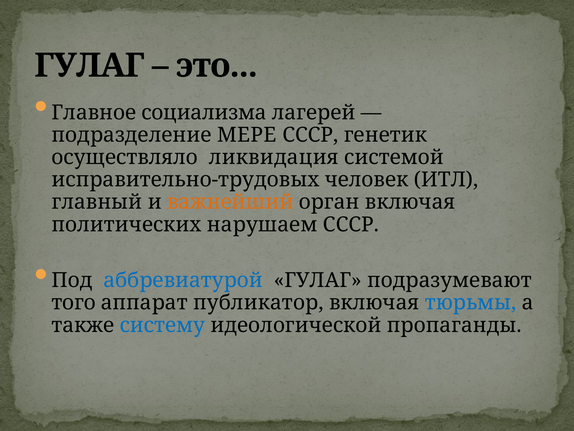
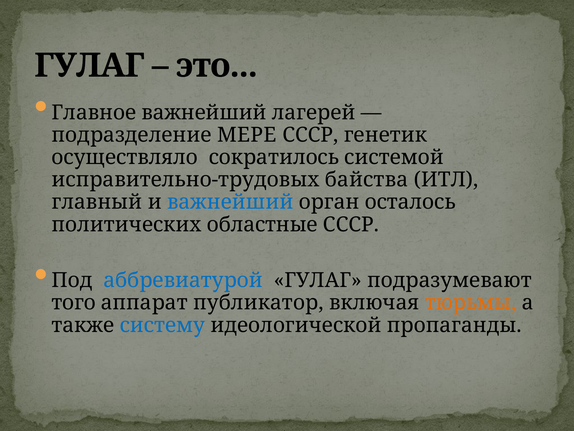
Главное социализма: социализма -> важнейший (204, 112)
ликвидация: ликвидация -> сократилось (274, 157)
человек: человек -> байства (367, 179)
важнейший colour: orange -> blue (230, 202)
орган включая: включая -> осталось (410, 202)
нарушаем: нарушаем -> областные (262, 224)
тюрьмы colour: blue -> orange (471, 302)
